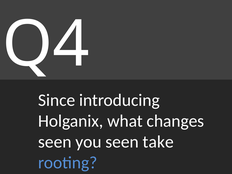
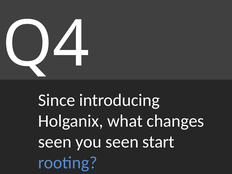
take: take -> start (158, 142)
